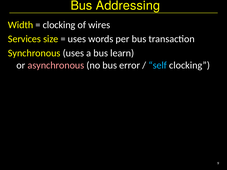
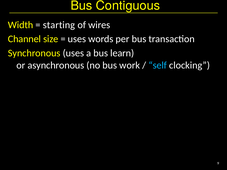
Addressing: Addressing -> Contiguous (128, 6)
clocking: clocking -> starting (59, 25)
Services: Services -> Channel (24, 39)
asynchronous colour: pink -> white (56, 65)
error: error -> work (130, 65)
